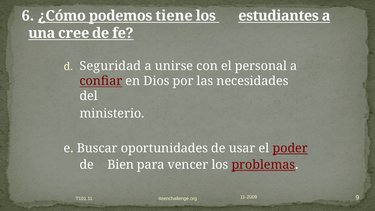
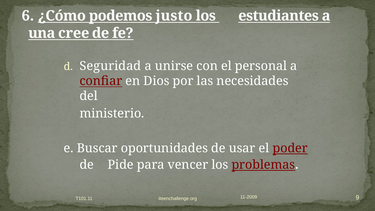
tiene: tiene -> justo (174, 16)
Bien: Bien -> Pide (121, 165)
